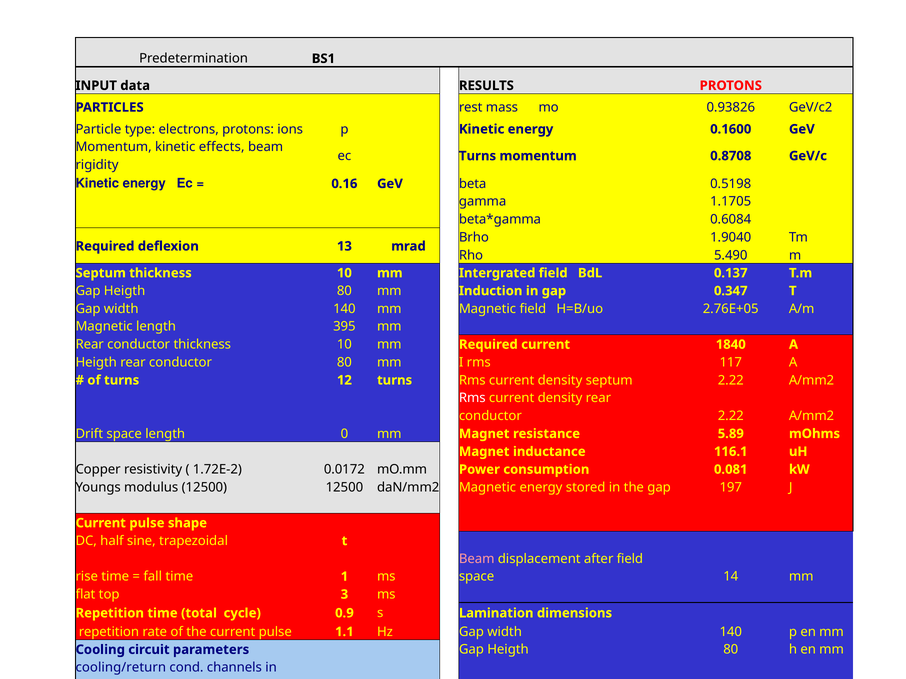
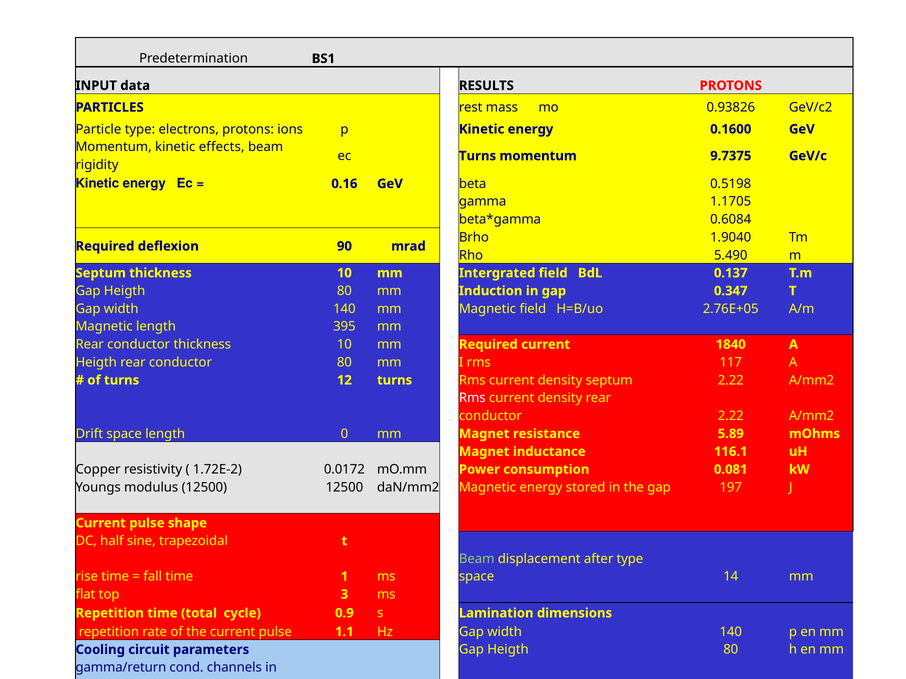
0.8708: 0.8708 -> 9.7375 (731, 156)
13: 13 -> 90 (344, 246)
Beam colour: pink -> light green (477, 559)
after field: field -> type (630, 559)
cooling/return: cooling/return -> gamma/return (121, 668)
